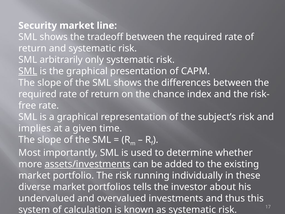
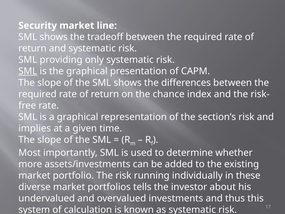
arbitrarily: arbitrarily -> providing (61, 60)
subject’s: subject’s -> section’s (217, 117)
assets/investments underline: present -> none (87, 164)
